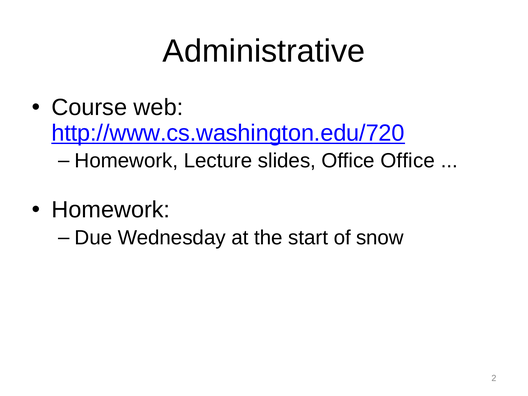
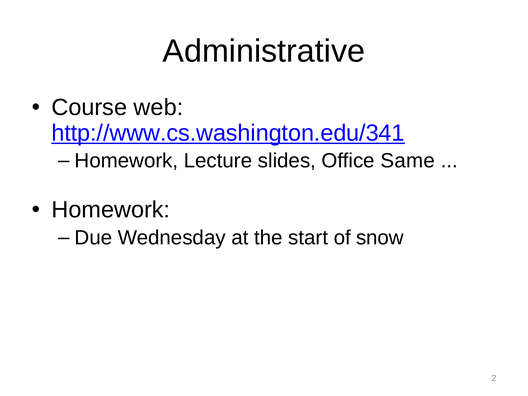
http://www.cs.washington.edu/720: http://www.cs.washington.edu/720 -> http://www.cs.washington.edu/341 (228, 133)
Office Office: Office -> Same (408, 161)
